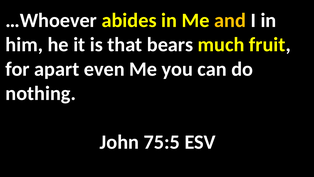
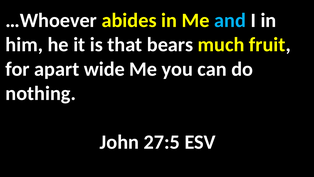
and colour: yellow -> light blue (230, 20)
even: even -> wide (104, 69)
75:5: 75:5 -> 27:5 (162, 142)
